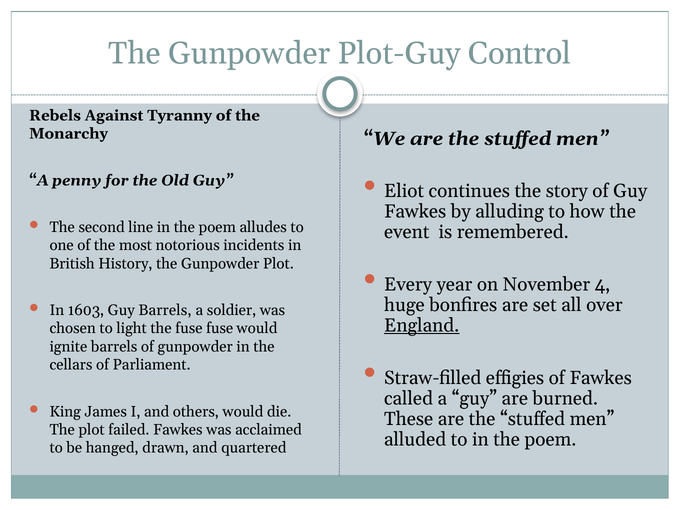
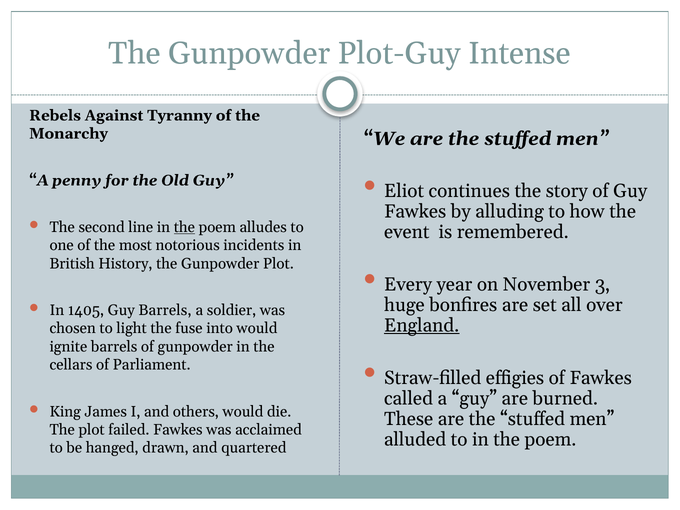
Control: Control -> Intense (520, 54)
the underline: none -> present (184, 227)
4: 4 -> 3 (602, 285)
1603: 1603 -> 1405 (86, 310)
fuse fuse: fuse -> into (220, 329)
